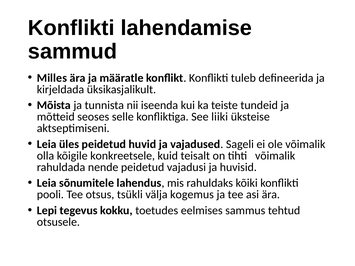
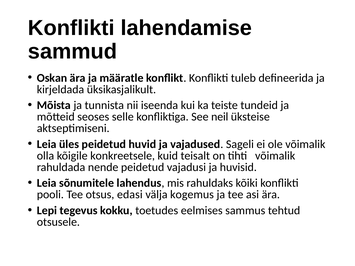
Milles: Milles -> Oskan (52, 78)
liiki: liiki -> neil (220, 117)
tsükli: tsükli -> edasi (130, 195)
